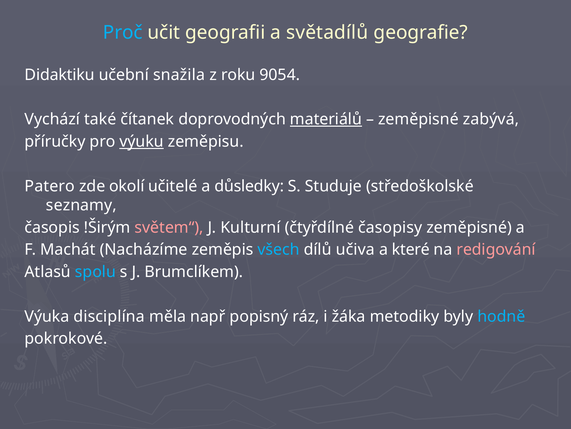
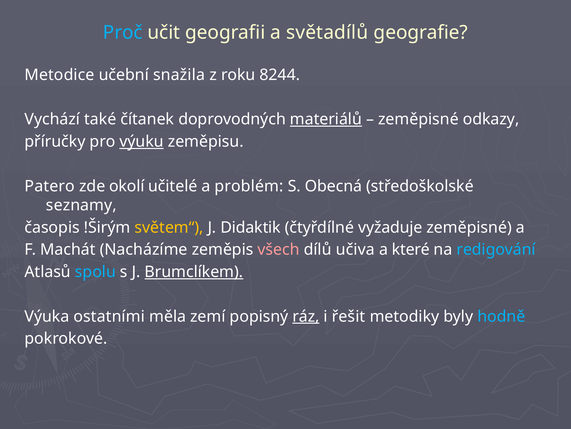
Didaktiku: Didaktiku -> Metodice (60, 75)
9054: 9054 -> 8244 (280, 75)
zabývá: zabývá -> odkazy (491, 119)
důsledky: důsledky -> problém (249, 186)
Studuje: Studuje -> Obecná (333, 186)
světem“ colour: pink -> yellow (169, 227)
Kulturní: Kulturní -> Didaktik (251, 227)
časopisy: časopisy -> vyžaduje (390, 227)
všech colour: light blue -> pink (279, 249)
redigování colour: pink -> light blue (496, 249)
Brumclíkem underline: none -> present (194, 271)
disciplína: disciplína -> ostatními (109, 316)
např: např -> zemí (208, 316)
ráz underline: none -> present (306, 316)
žáka: žáka -> řešit (349, 316)
